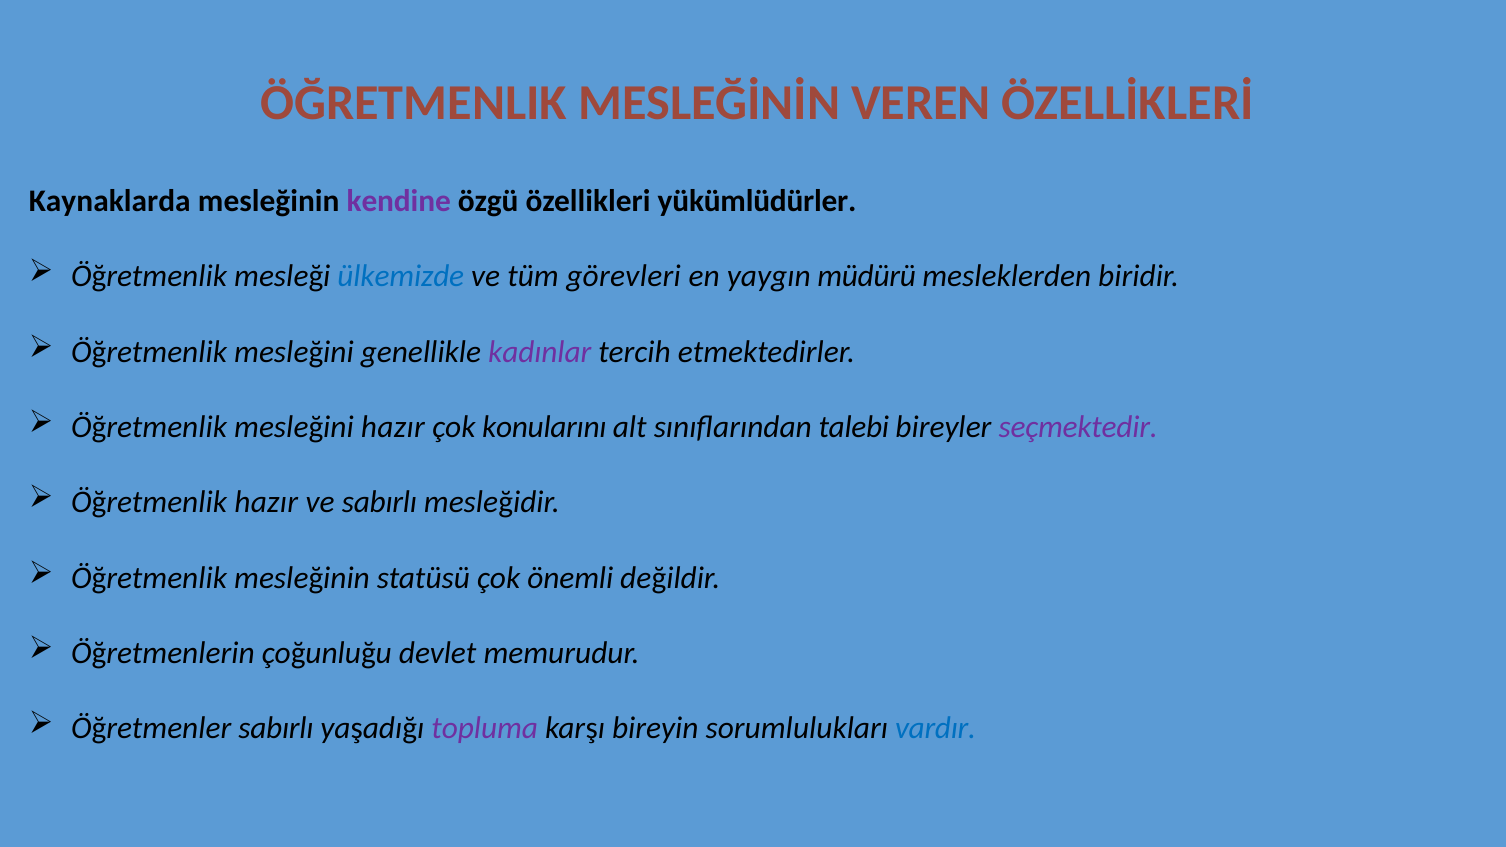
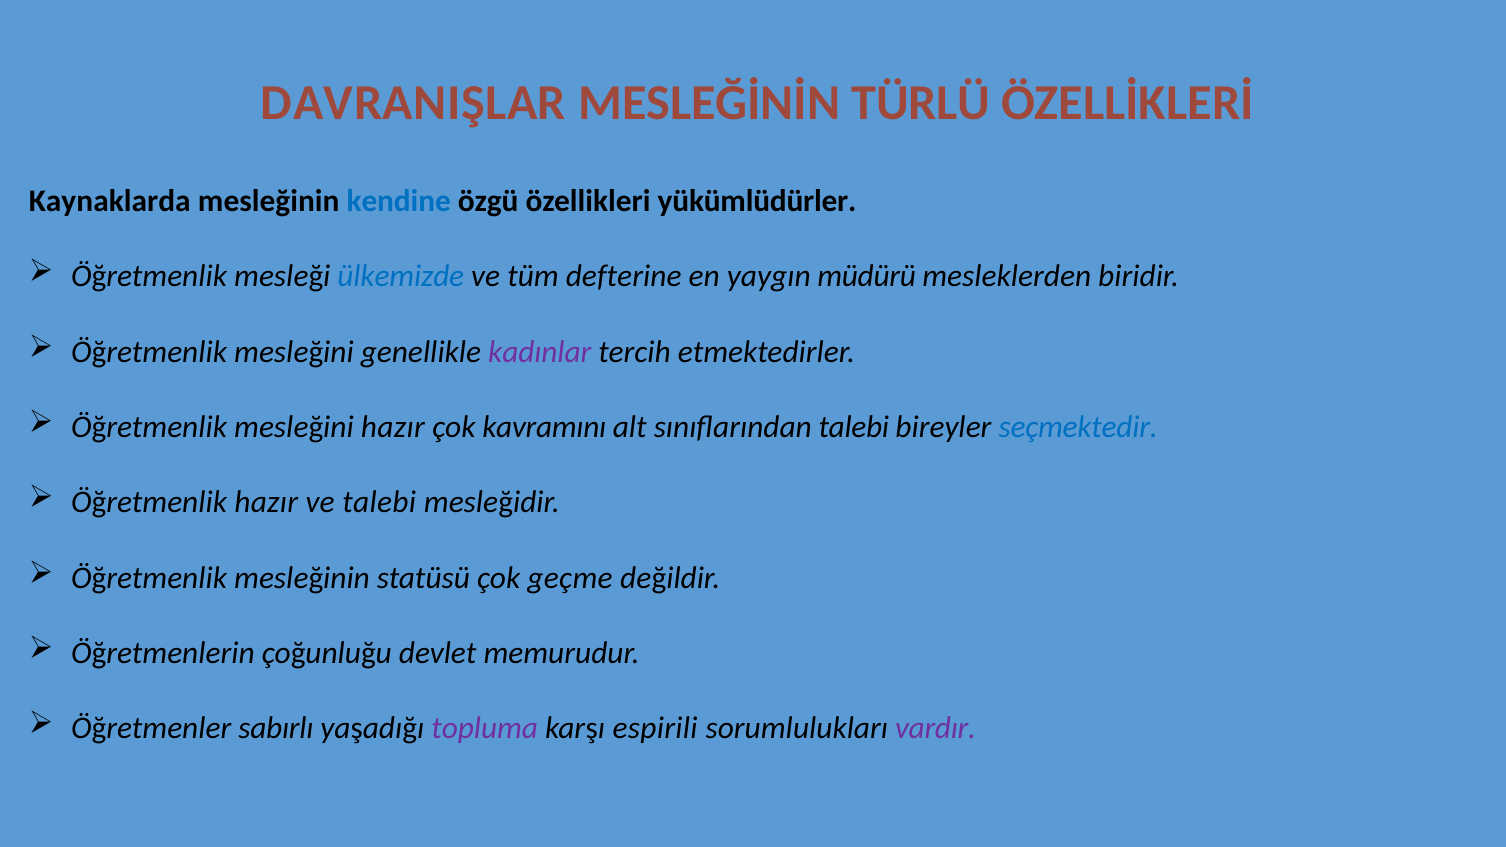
ÖĞRETMENLIK: ÖĞRETMENLIK -> DAVRANIŞLAR (414, 103)
VEREN: VEREN -> TÜRLÜ (921, 103)
kendine colour: purple -> blue (399, 201)
görevleri: görevleri -> defterine (624, 277)
konularını: konularını -> kavramını (544, 427)
seçmektedir colour: purple -> blue (1078, 427)
ve sabırlı: sabırlı -> talebi (379, 502)
önemli: önemli -> geçme (570, 578)
bireyin: bireyin -> espirili (655, 728)
vardır colour: blue -> purple (935, 728)
